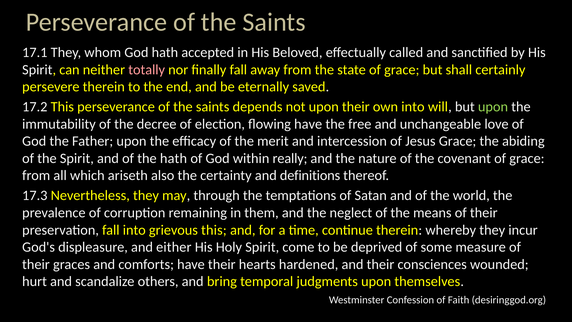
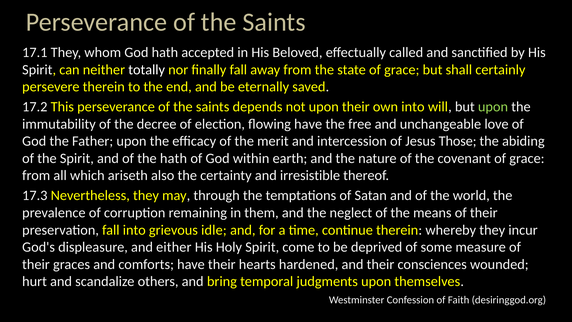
totally colour: pink -> white (147, 70)
Jesus Grace: Grace -> Those (458, 141)
really: really -> earth (290, 158)
definitions: definitions -> irresistible (310, 175)
grievous this: this -> idle (214, 230)
